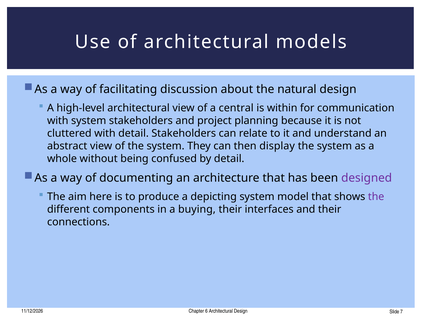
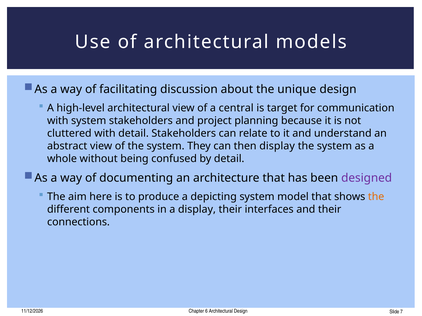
natural: natural -> unique (297, 89)
within: within -> target (282, 108)
the colour: purple -> orange (376, 197)
a buying: buying -> display (197, 210)
